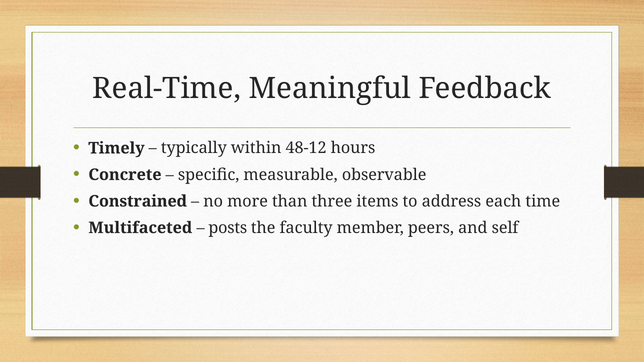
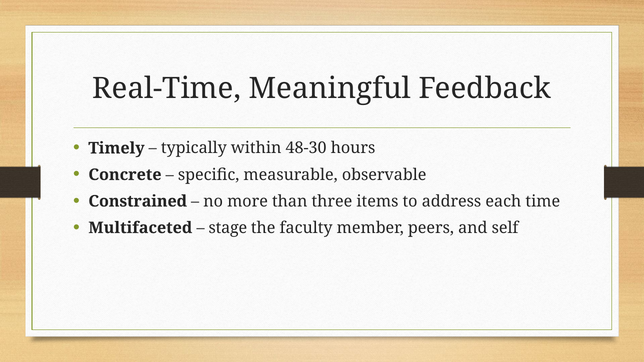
48-12: 48-12 -> 48-30 (306, 148)
posts: posts -> stage (228, 228)
